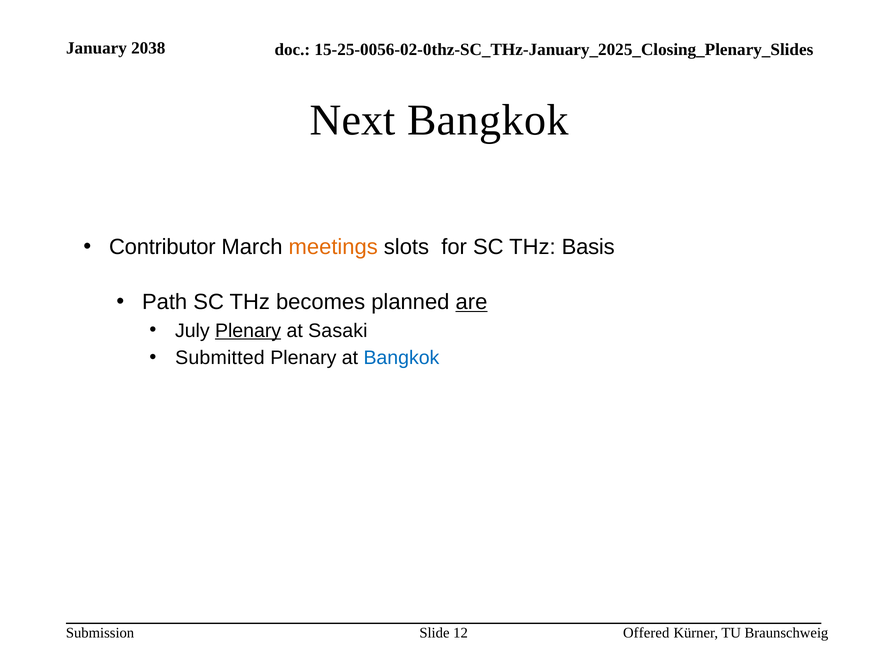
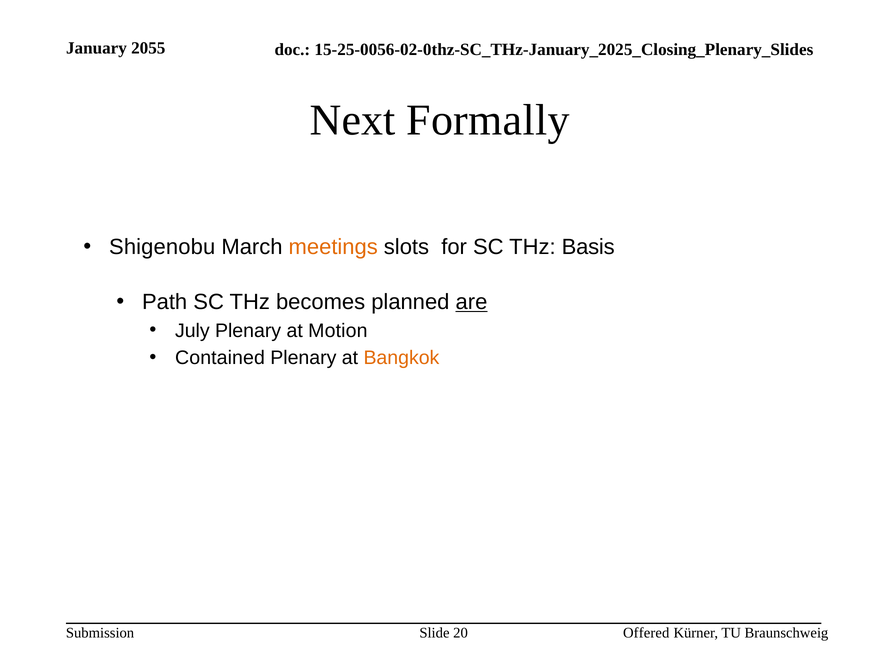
2038: 2038 -> 2055 (148, 48)
Next Bangkok: Bangkok -> Formally (488, 120)
Contributor: Contributor -> Shigenobu (162, 247)
Plenary underline: present -> none (248, 331)
Sasaki: Sasaki -> Motion (338, 331)
Submitted: Submitted -> Contained (220, 358)
Bangkok colour: blue -> orange (401, 358)
12: 12 -> 20 (461, 633)
